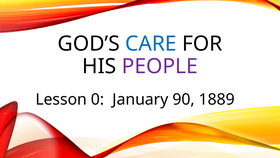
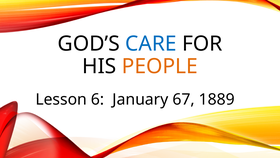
PEOPLE colour: purple -> orange (160, 66)
0: 0 -> 6 (98, 99)
90: 90 -> 67 (184, 99)
